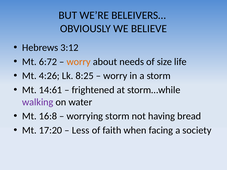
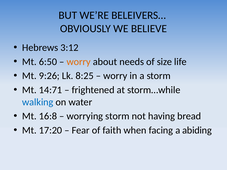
6:72: 6:72 -> 6:50 (48, 62)
4:26: 4:26 -> 9:26 (49, 76)
14:61: 14:61 -> 14:71 (51, 90)
walking colour: purple -> blue (38, 102)
Less: Less -> Fear (81, 130)
society: society -> abiding (197, 130)
